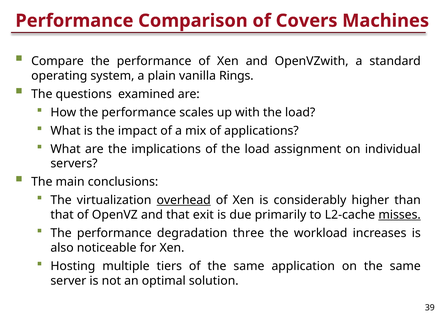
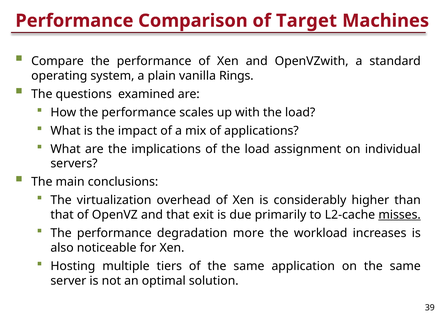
Covers: Covers -> Target (306, 21)
overhead underline: present -> none (184, 200)
three: three -> more (249, 233)
